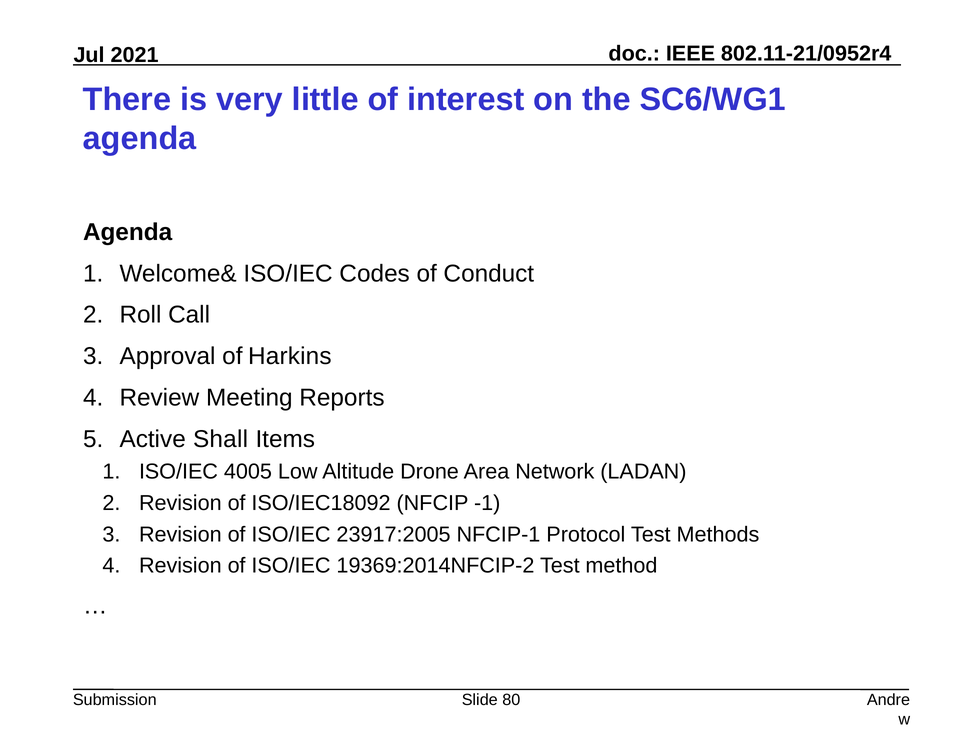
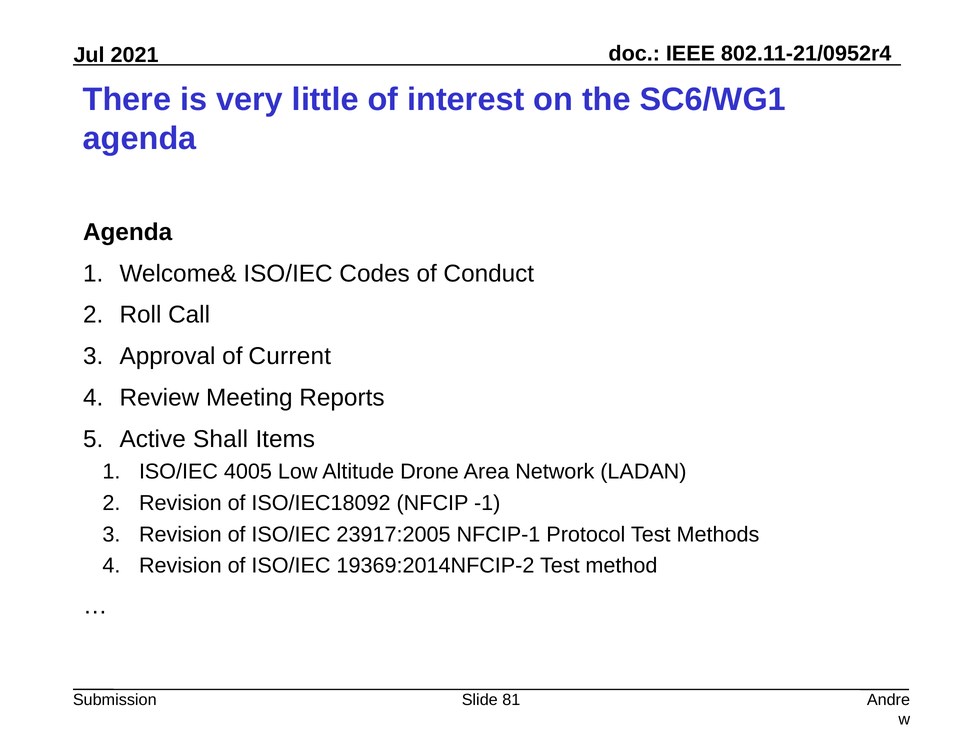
Harkins: Harkins -> Current (290, 356)
80: 80 -> 81 (511, 701)
